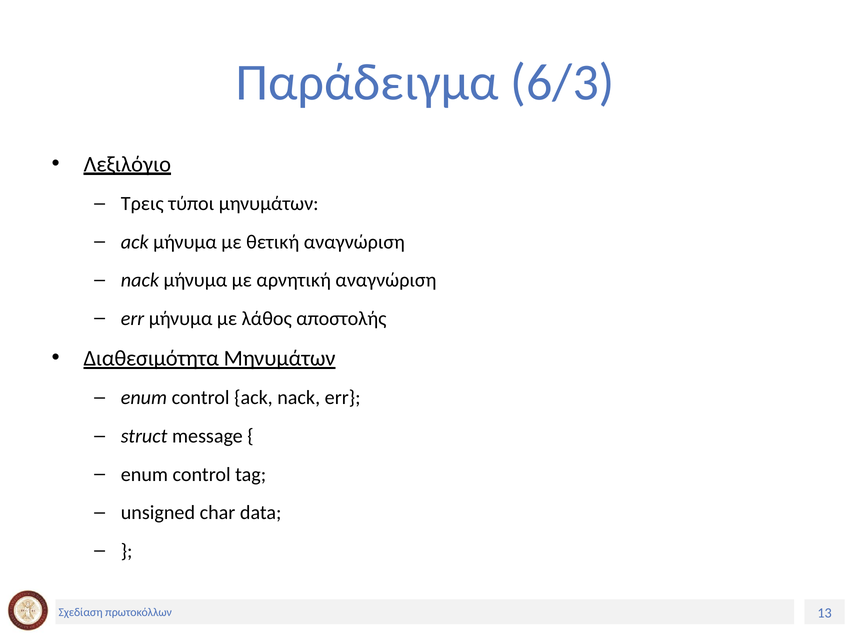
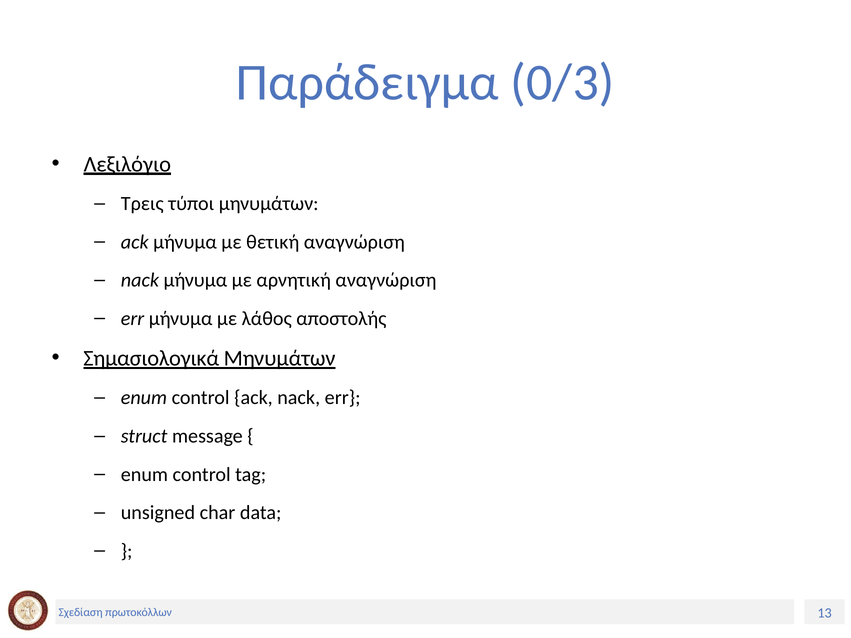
6/3: 6/3 -> 0/3 (562, 82)
Διαθεσιμότητα: Διαθεσιμότητα -> Σημασιολογικά (151, 358)
